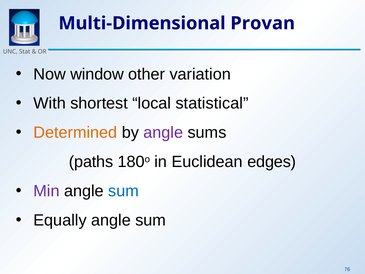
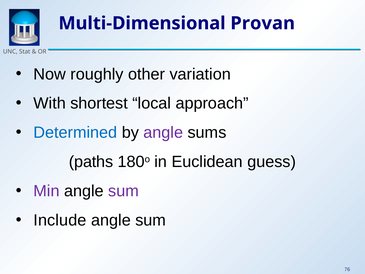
window: window -> roughly (97, 74)
statistical: statistical -> approach (212, 103)
Determined colour: orange -> blue (75, 132)
edges: edges -> guess (272, 162)
sum colour: blue -> purple (124, 191)
Equally: Equally -> Include (60, 220)
